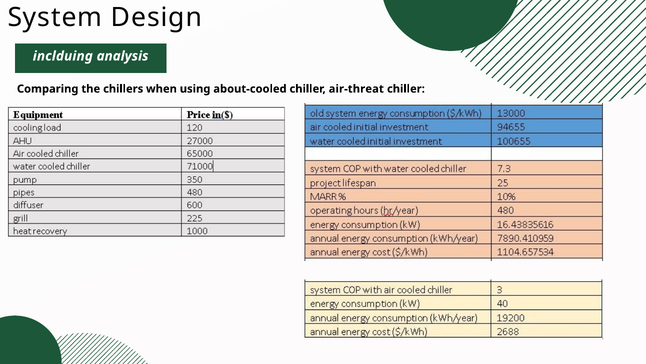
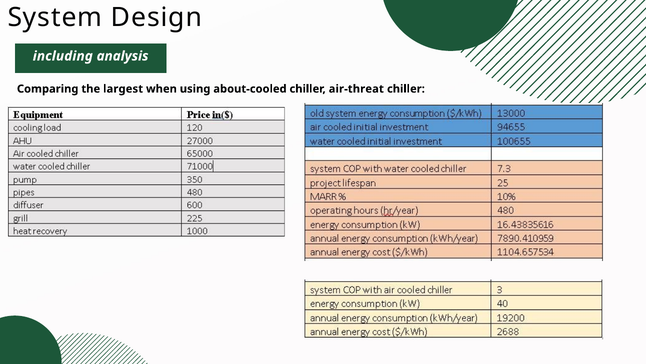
inclduing: inclduing -> including (63, 56)
chillers: chillers -> largest (123, 89)
